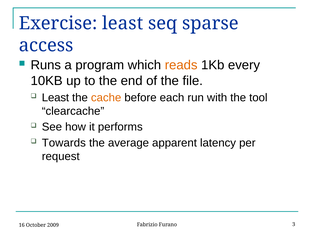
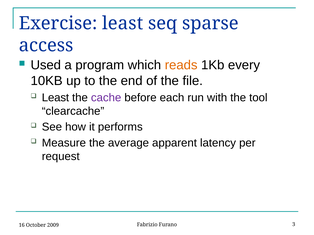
Runs: Runs -> Used (46, 65)
cache colour: orange -> purple (106, 98)
Towards: Towards -> Measure (64, 143)
